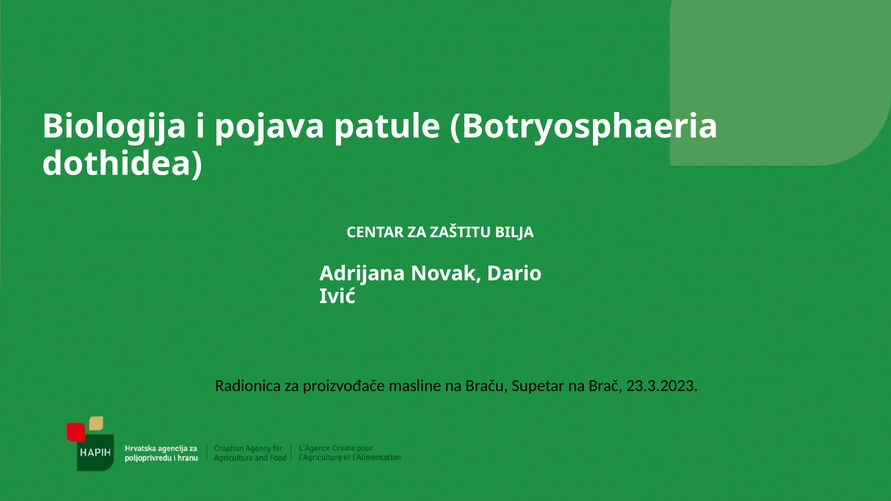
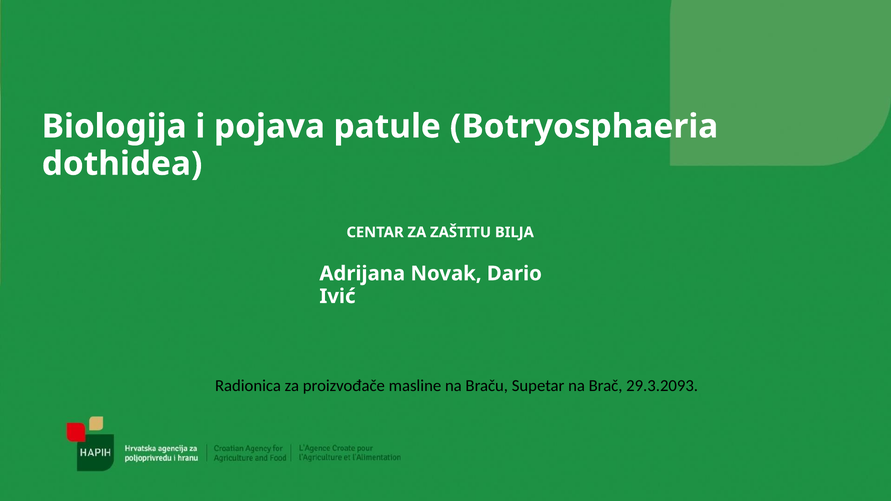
23.3.2023: 23.3.2023 -> 29.3.2093 (662, 386)
